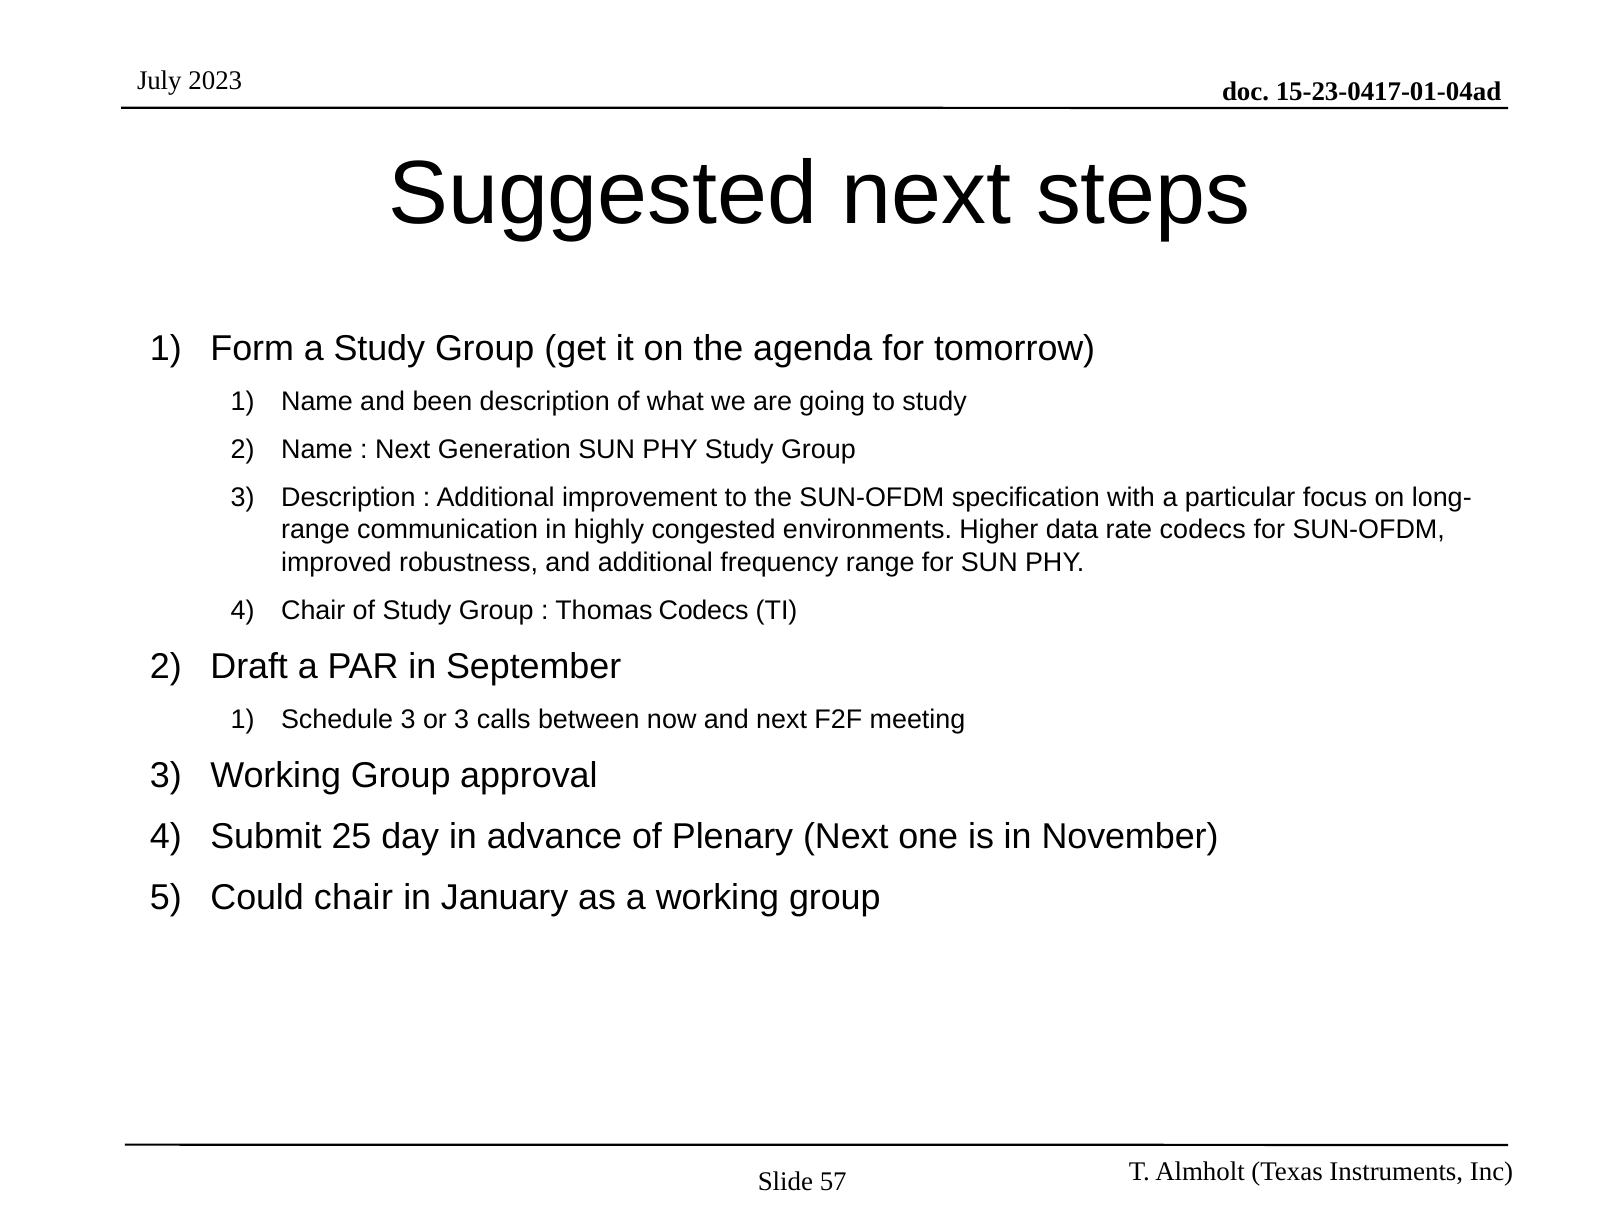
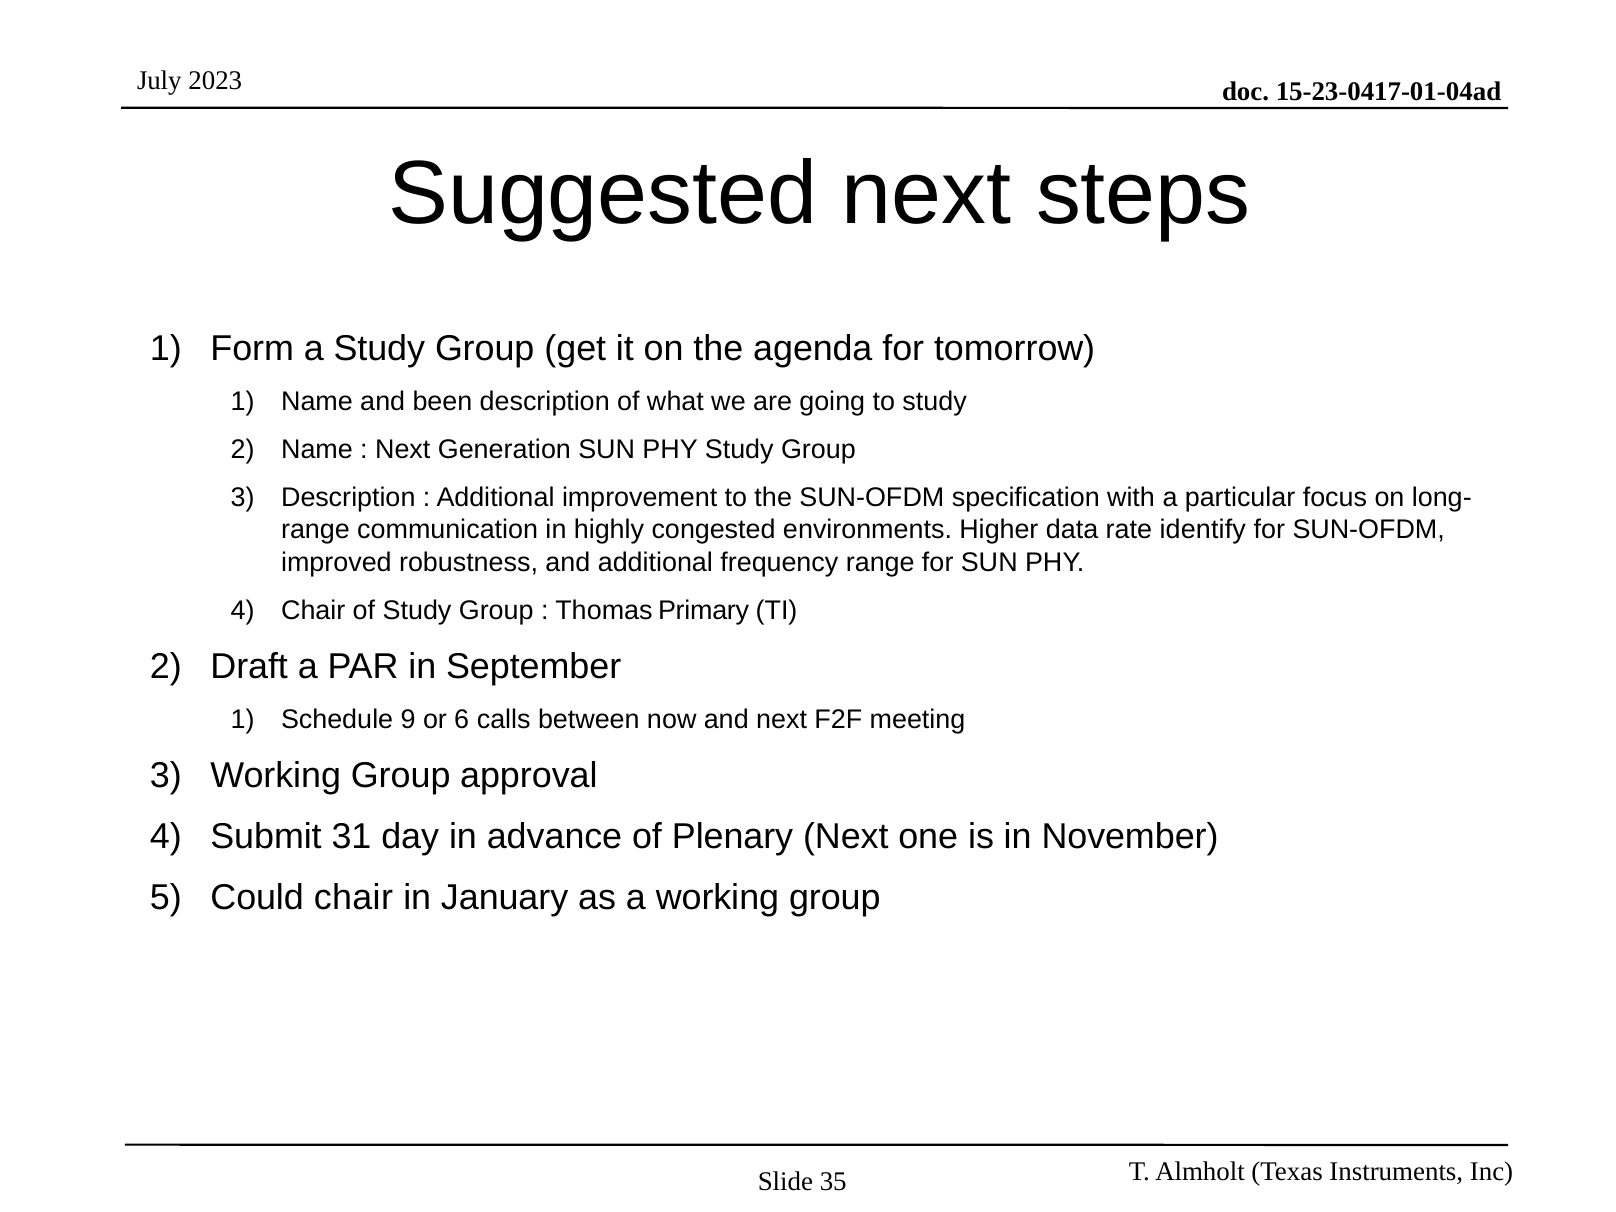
rate codecs: codecs -> identify (1203, 530)
Thomas Codecs: Codecs -> Primary (704, 610)
Schedule 3: 3 -> 9 (408, 719)
or 3: 3 -> 6 (462, 719)
25: 25 -> 31 (352, 837)
57: 57 -> 35 (833, 1181)
